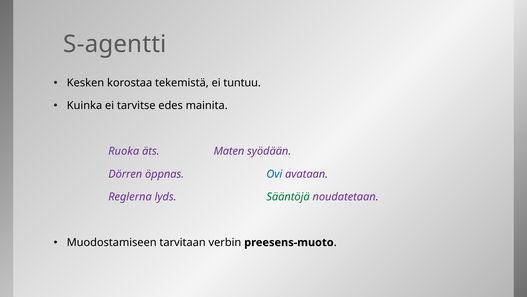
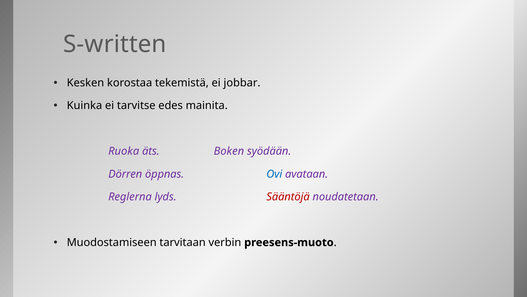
S-agentti: S-agentti -> S-written (115, 44)
tuntuu: tuntuu -> jobbar (242, 83)
Maten: Maten -> Boken (229, 151)
Sääntöjä colour: green -> red (288, 197)
